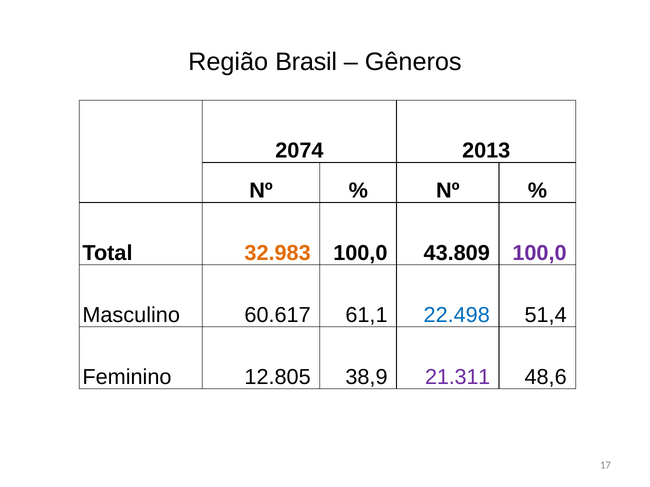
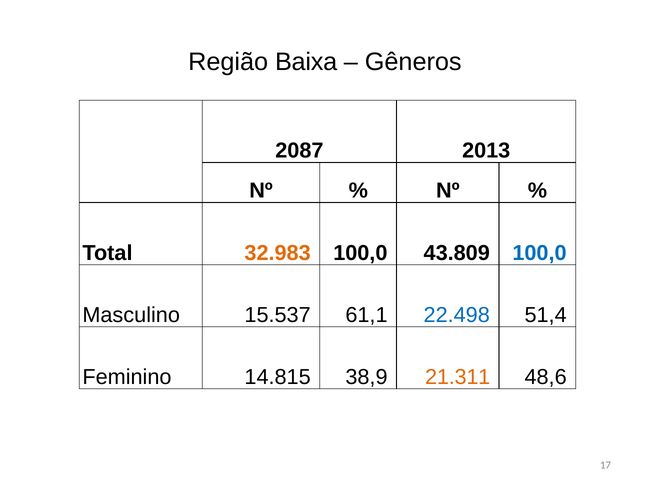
Brasil: Brasil -> Baixa (306, 62)
2074: 2074 -> 2087 (299, 151)
100,0 colour: purple -> blue (539, 253)
60.617: 60.617 -> 15.537 (278, 315)
12.805: 12.805 -> 14.815 (278, 378)
21.311 colour: purple -> orange (458, 378)
